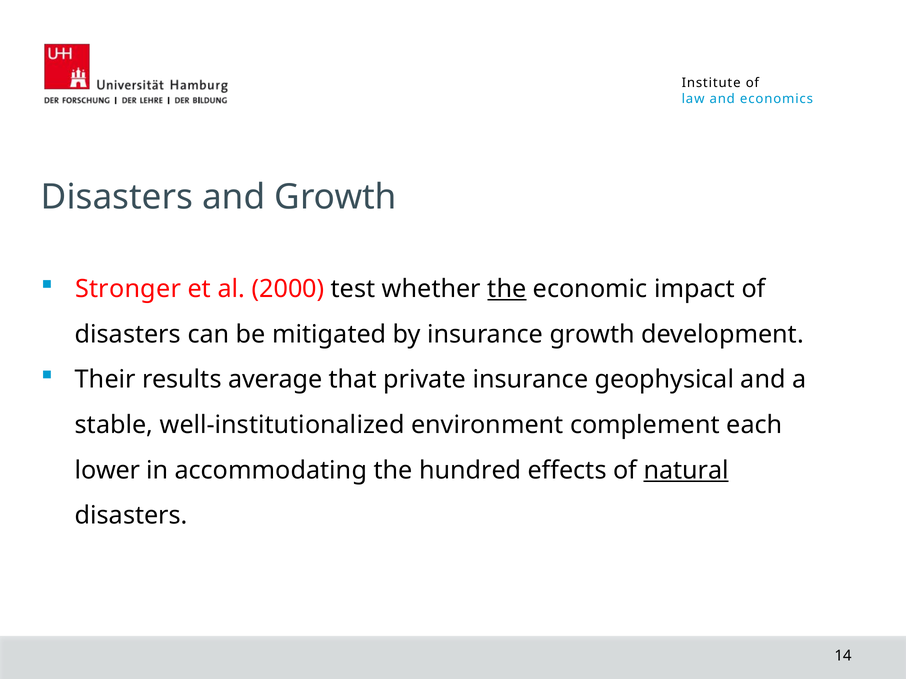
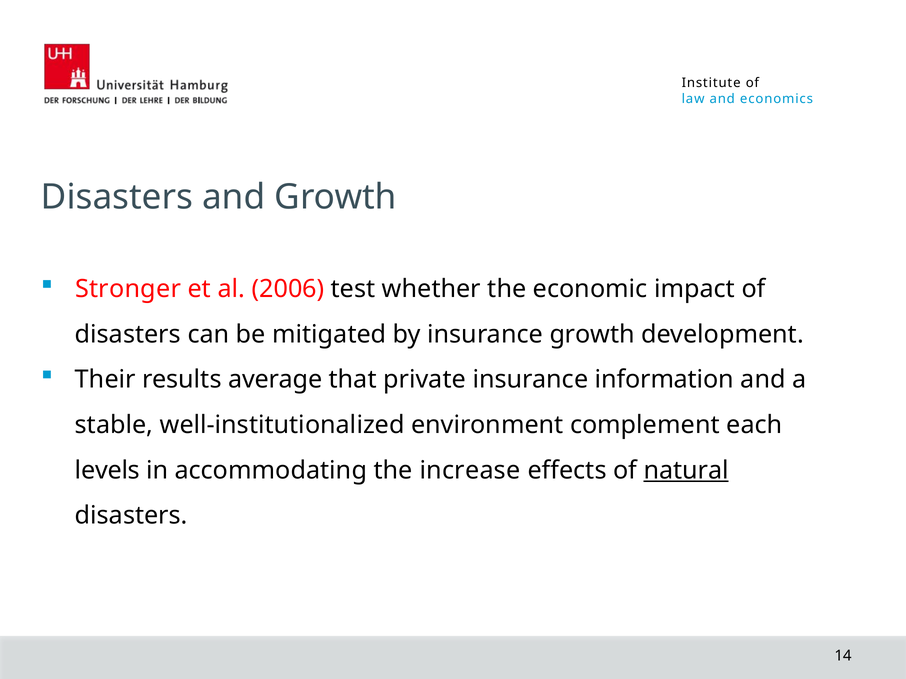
2000: 2000 -> 2006 (288, 289)
the underline: present -> none (507, 289)
geophysical: geophysical -> information (664, 380)
lower: lower -> levels (107, 471)
hundred: hundred -> increase (470, 471)
